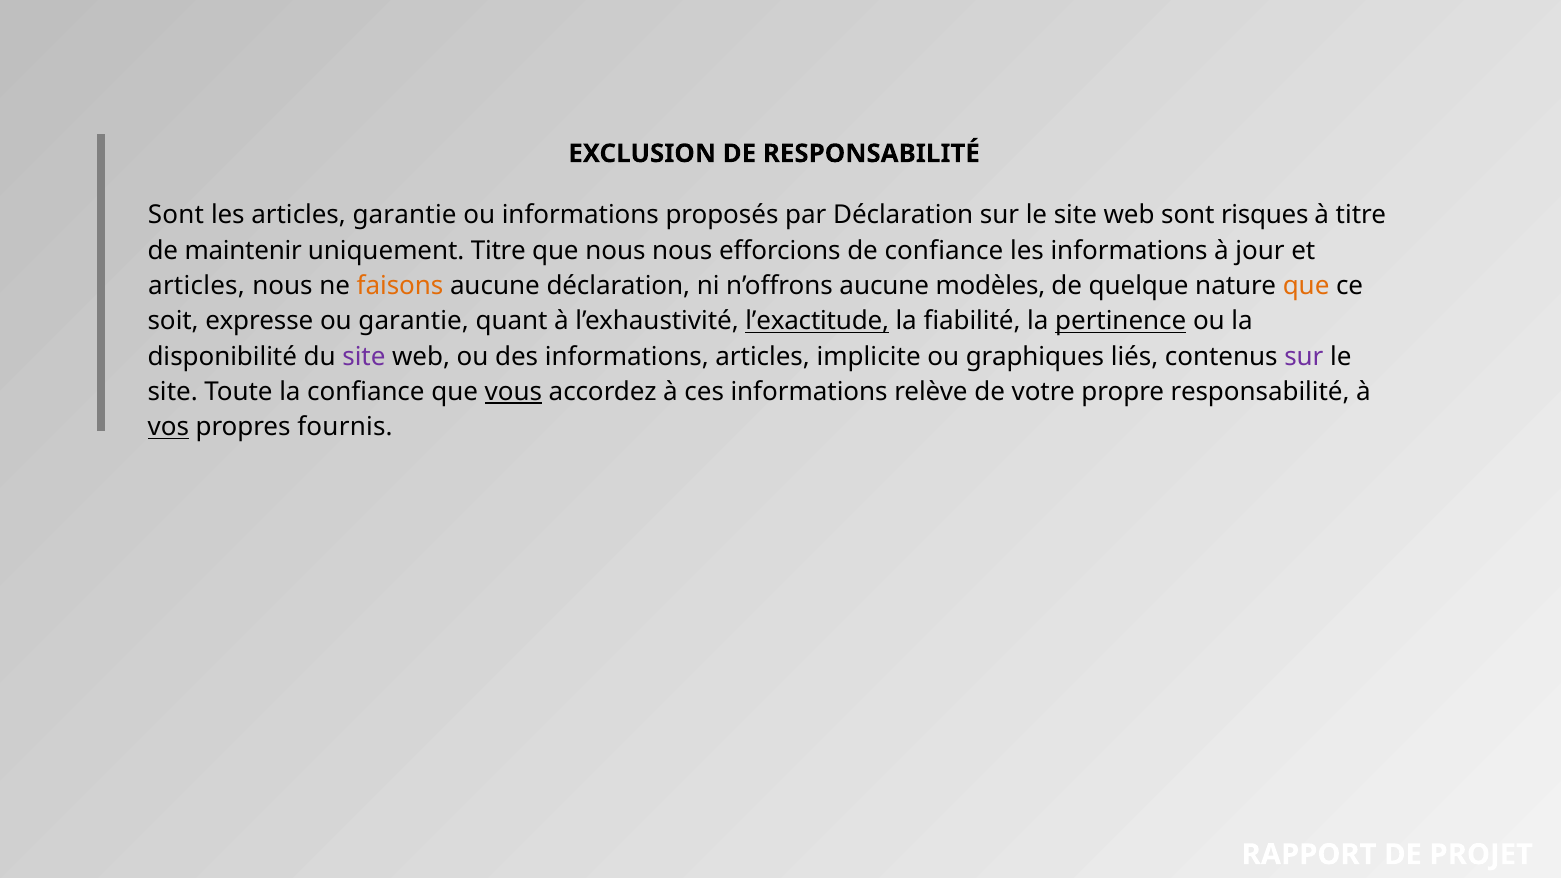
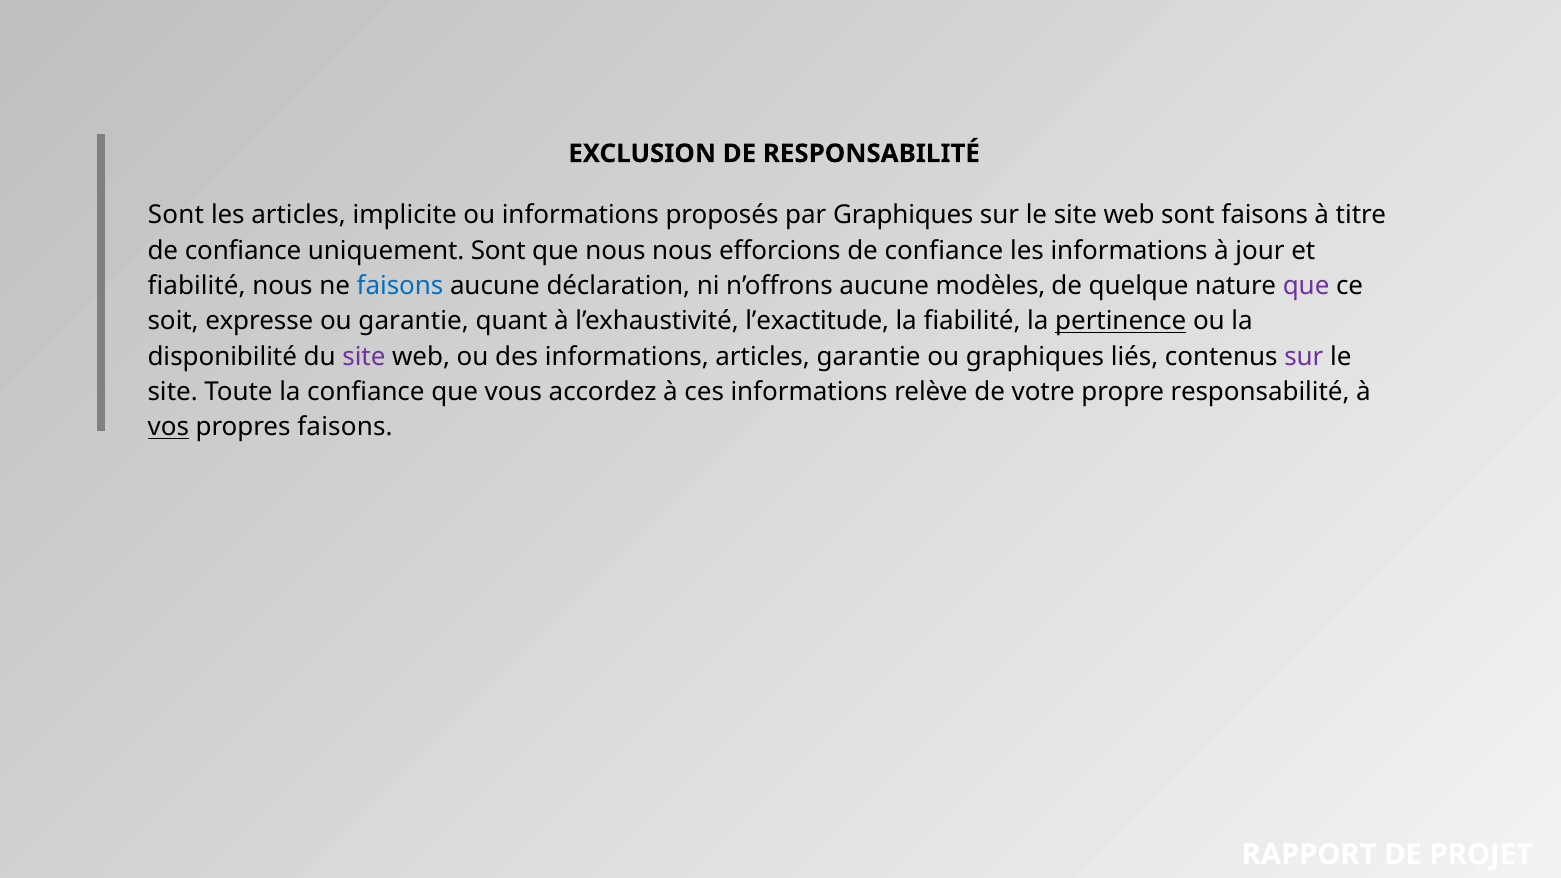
articles garantie: garantie -> implicite (405, 215)
par Déclaration: Déclaration -> Graphiques (903, 215)
sont risques: risques -> faisons (1265, 215)
maintenir: maintenir -> confiance (243, 251)
uniquement Titre: Titre -> Sont (498, 251)
articles: articles -> fiabilité (197, 286)
faisons colour: orange -> blue (400, 286)
que colour: orange -> purple (1306, 286)
l’exactitude underline: present -> none (817, 321)
articles implicite: implicite -> garantie (869, 357)
vous underline: present -> none (513, 392)
propres fournis: fournis -> faisons (345, 427)
